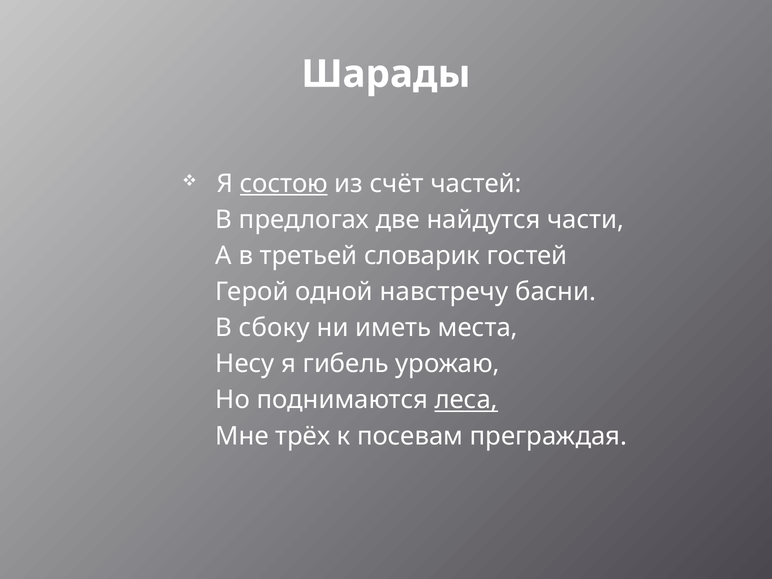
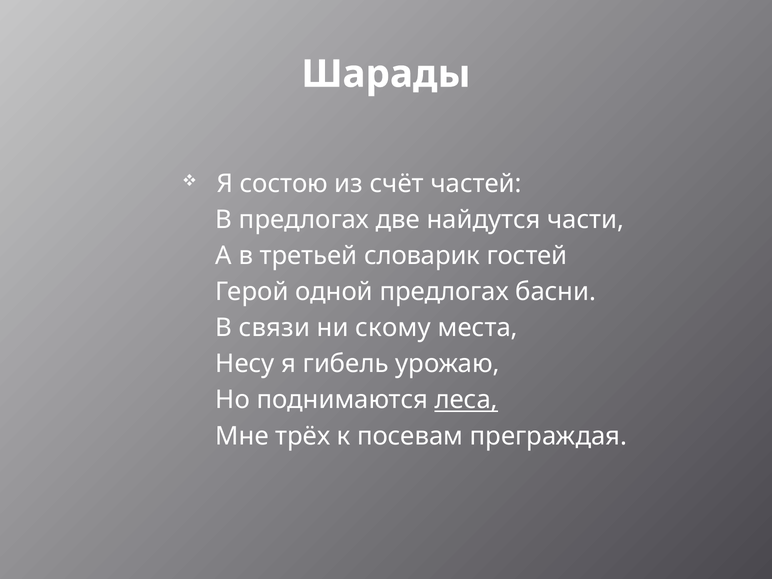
состою underline: present -> none (284, 184)
одной навстречу: навстречу -> предлогах (444, 292)
сбоку: сбоку -> связи (274, 328)
иметь: иметь -> скому (393, 328)
